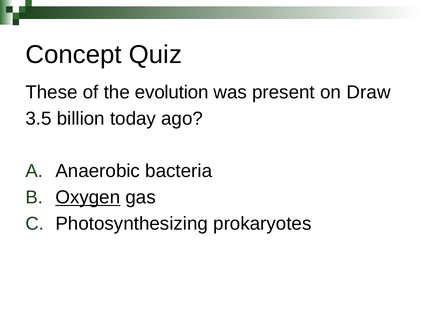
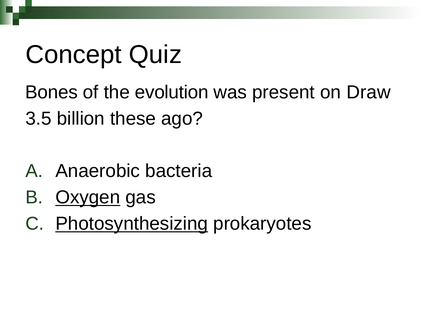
These: These -> Bones (52, 92)
today: today -> these (133, 119)
Photosynthesizing underline: none -> present (132, 224)
